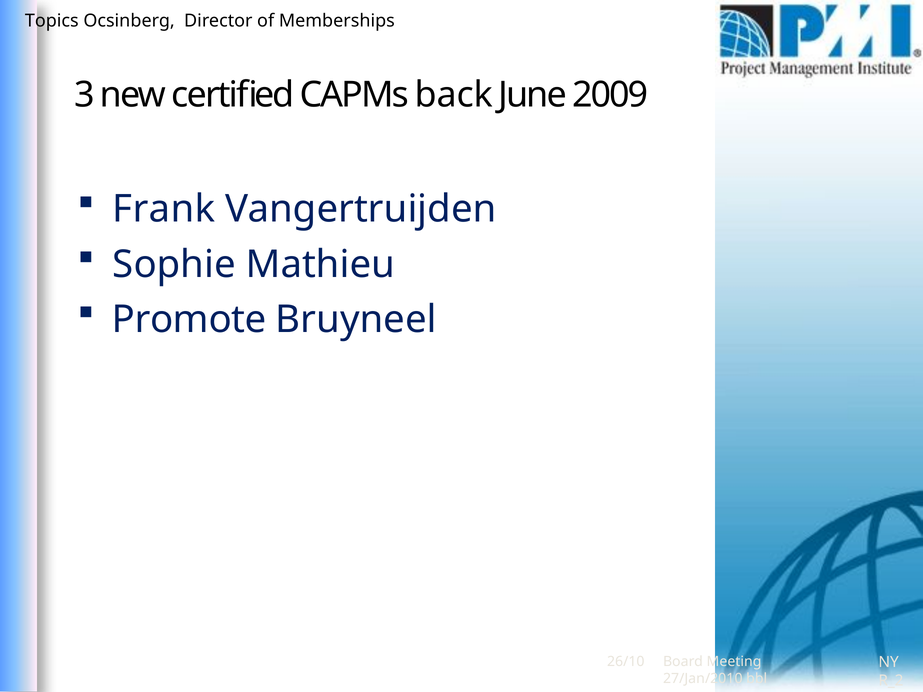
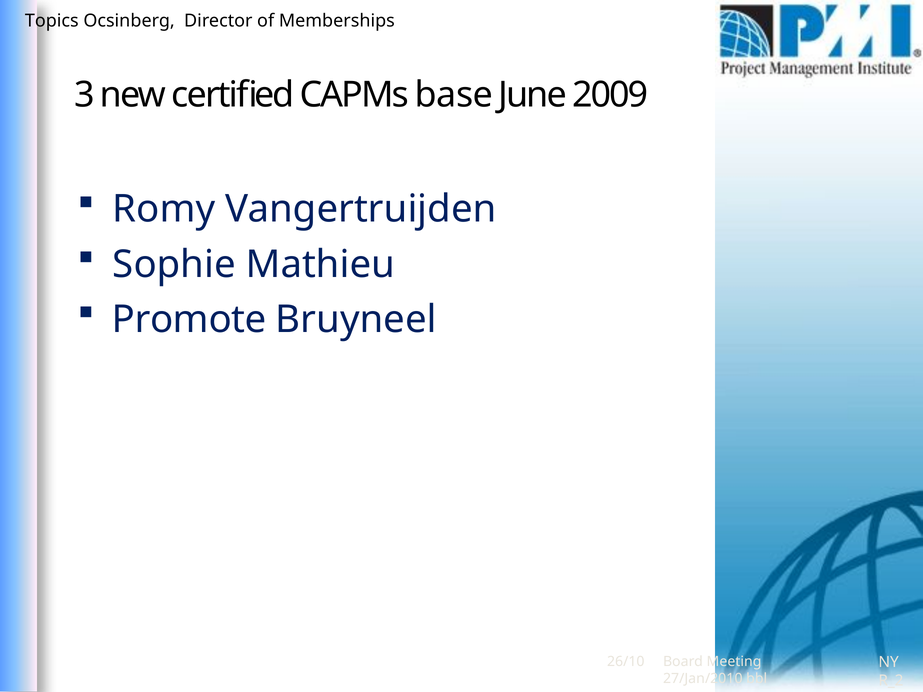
back: back -> base (454, 95)
Frank: Frank -> Romy (164, 209)
